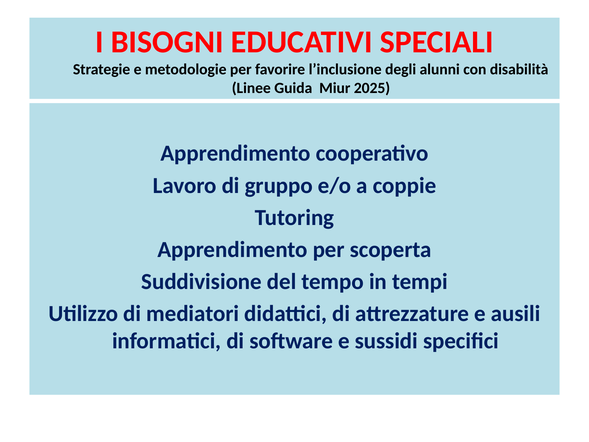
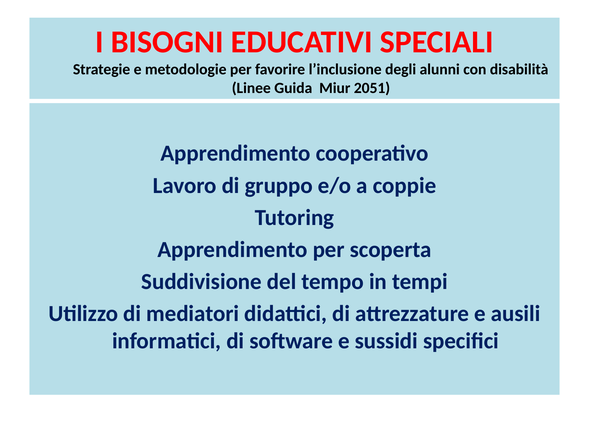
2025: 2025 -> 2051 (372, 88)
